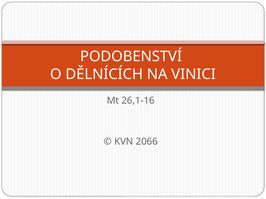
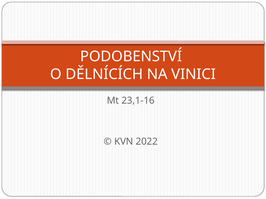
26,1-16: 26,1-16 -> 23,1-16 (138, 101)
2066: 2066 -> 2022 (147, 142)
